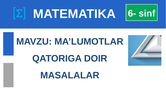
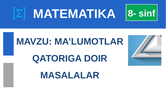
6-: 6- -> 8- (132, 13)
